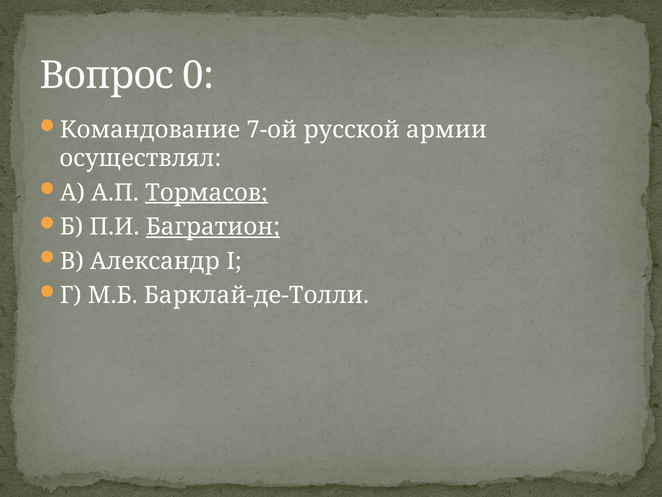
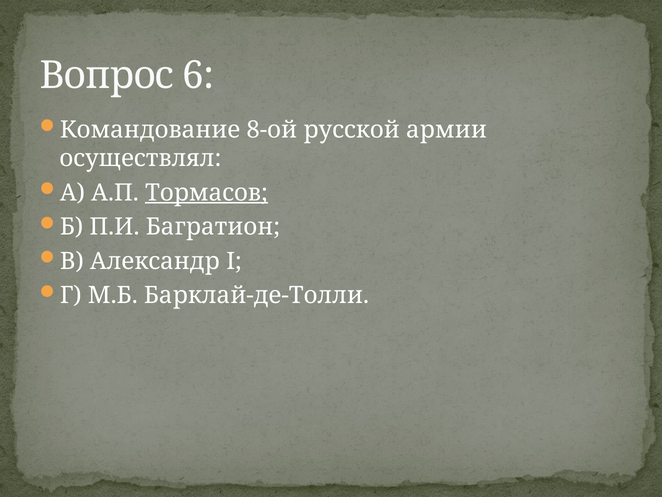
0: 0 -> 6 (198, 76)
7-ой: 7-ой -> 8-ой (272, 130)
Багратион underline: present -> none (213, 227)
